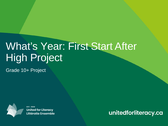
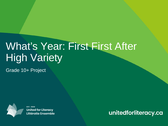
First Start: Start -> First (102, 46)
High Project: Project -> Variety (46, 58)
